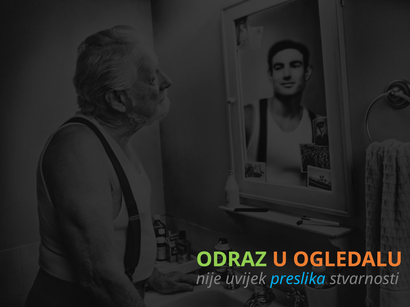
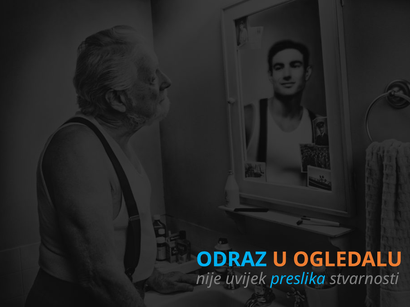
ODRAZ colour: light green -> light blue (231, 260)
